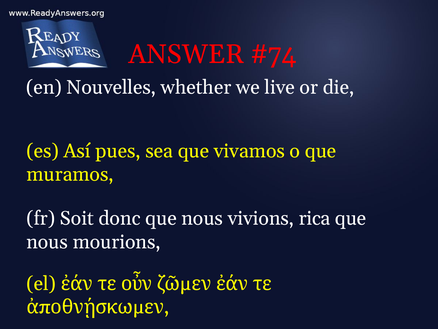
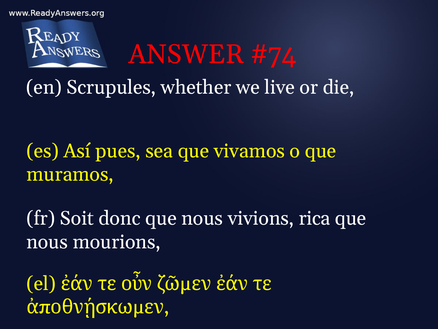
Nouvelles: Nouvelles -> Scrupules (111, 87)
